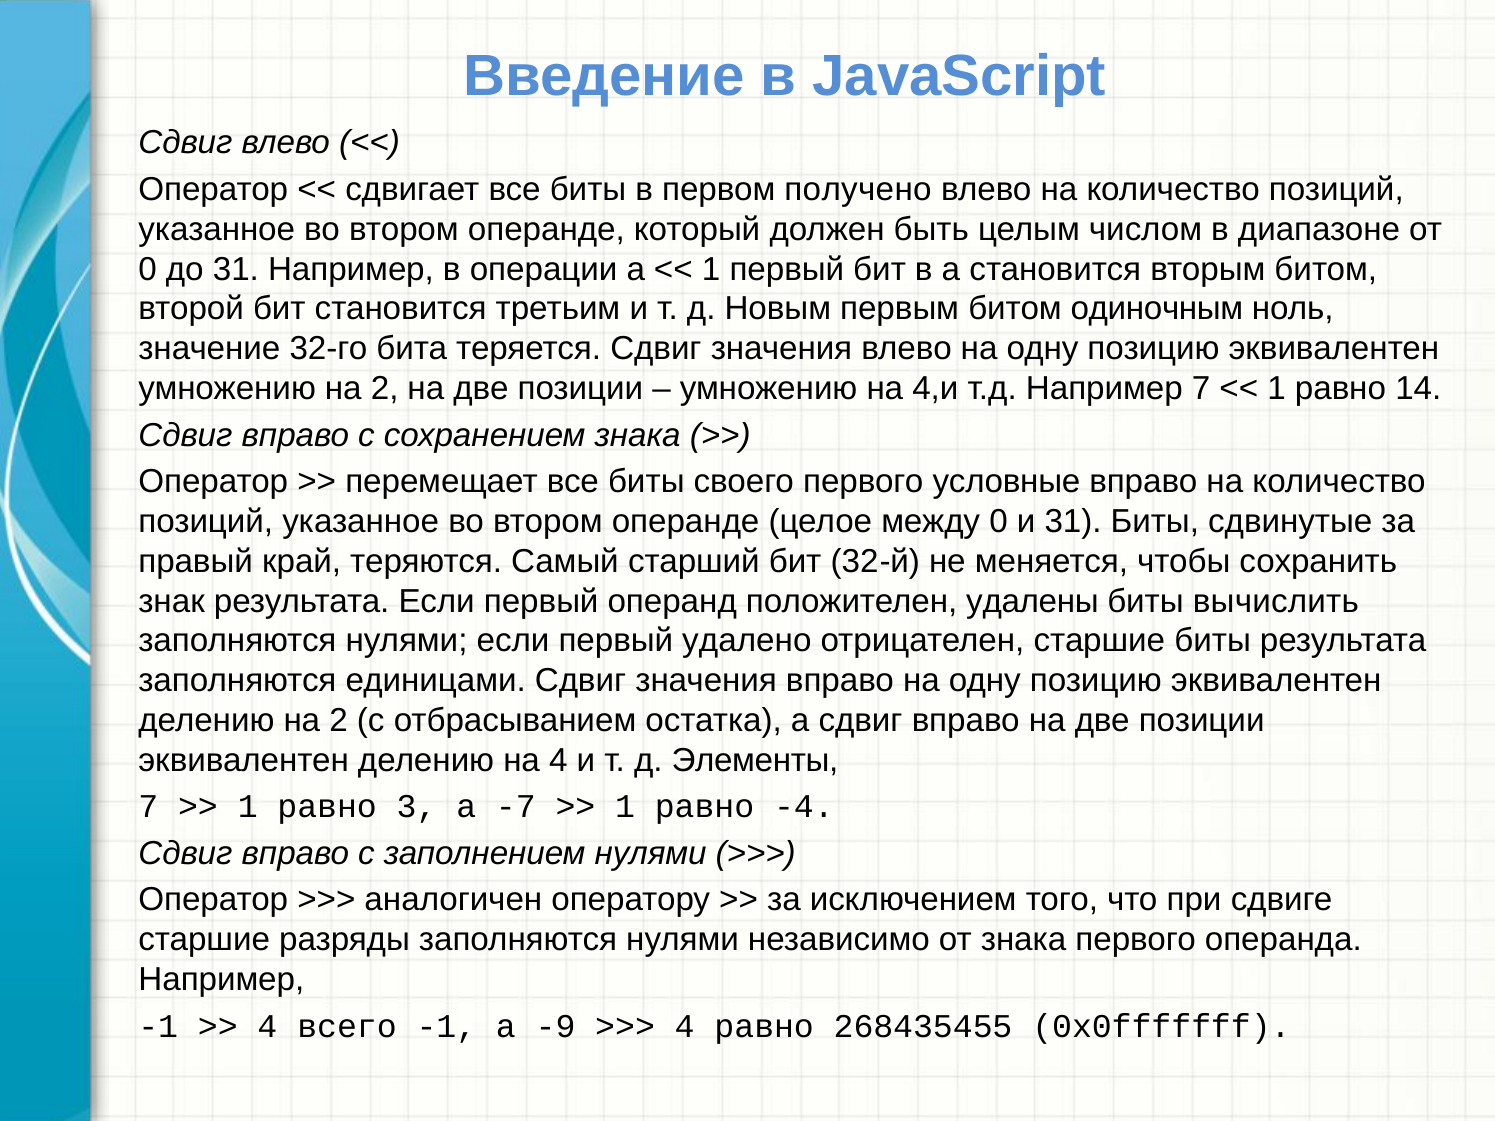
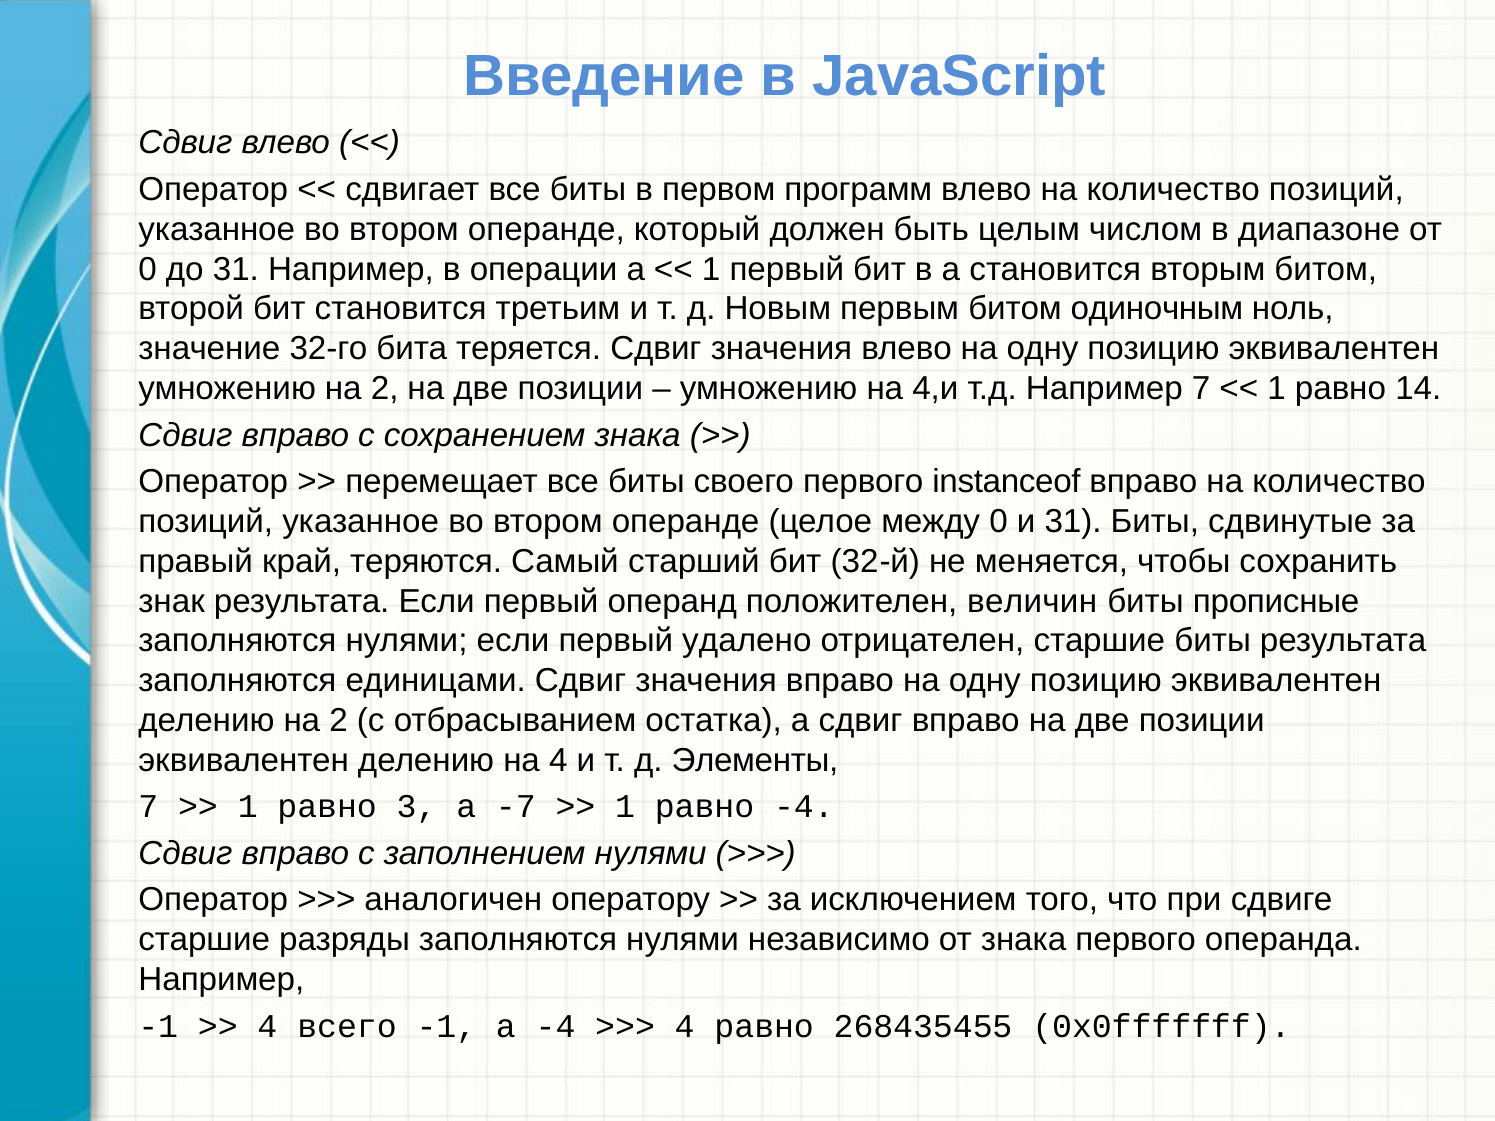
получено: получено -> программ (858, 189)
условные: условные -> instanceof (1007, 482)
удалены: удалены -> величин (1032, 601)
вычислить: вычислить -> прописные (1276, 601)
а -9: -9 -> -4 (556, 1026)
